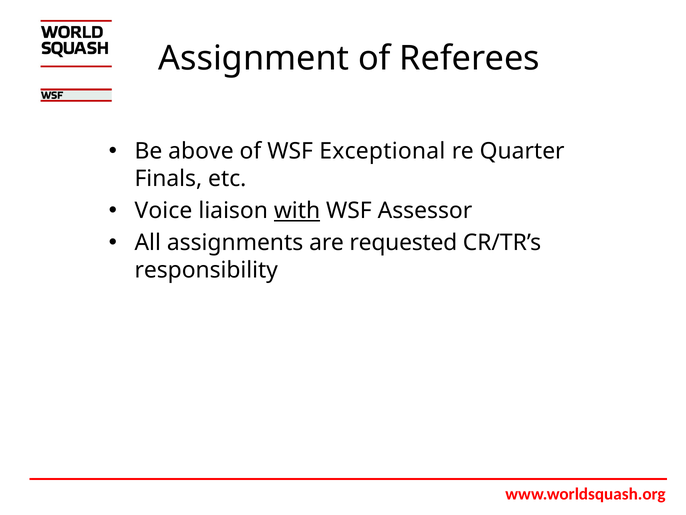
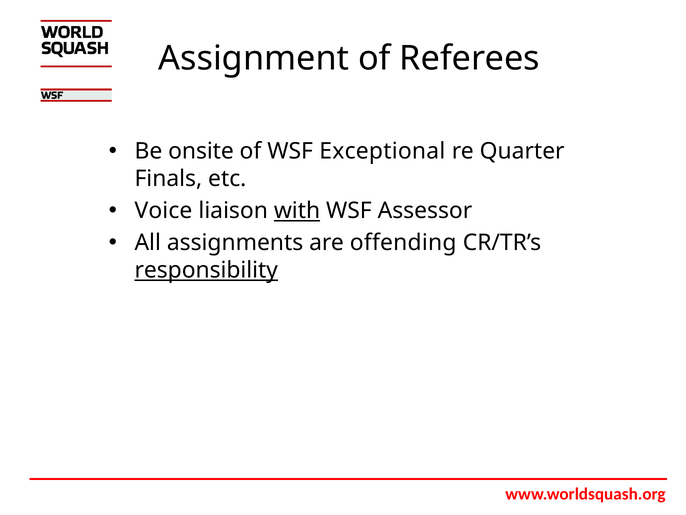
above: above -> onsite (201, 151)
requested: requested -> offending (403, 243)
responsibility underline: none -> present (206, 270)
